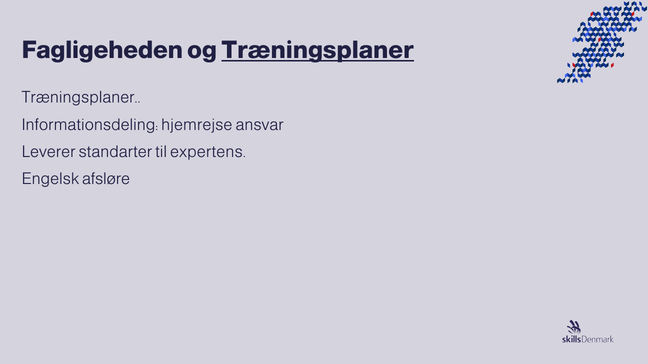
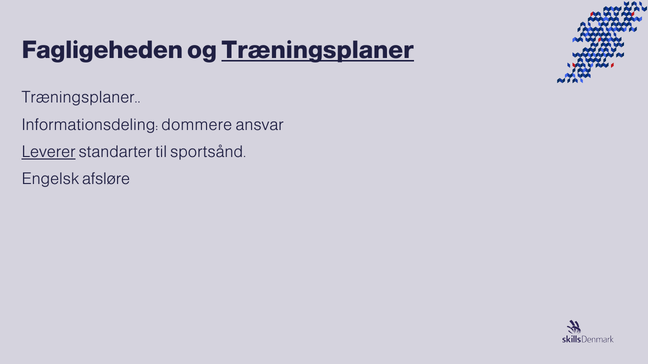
hjemrejse: hjemrejse -> dommere (197, 125)
Leverer underline: none -> present (49, 152)
expertens: expertens -> sportsånd (208, 152)
